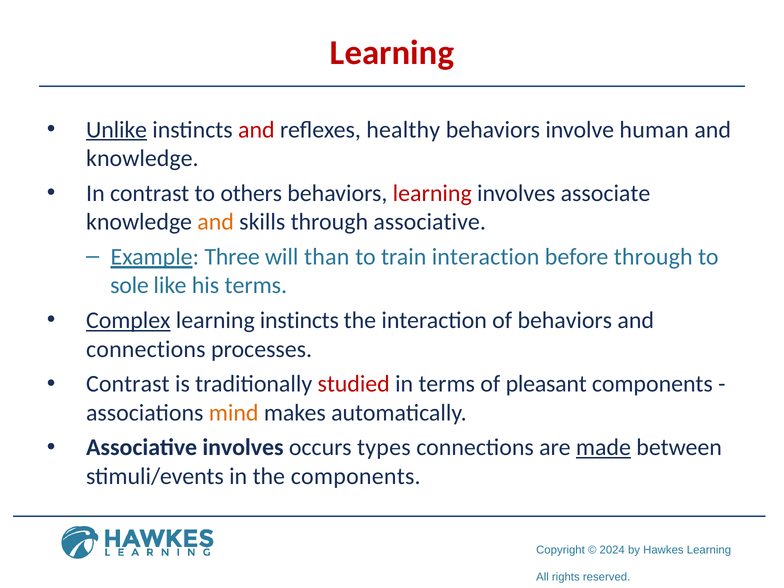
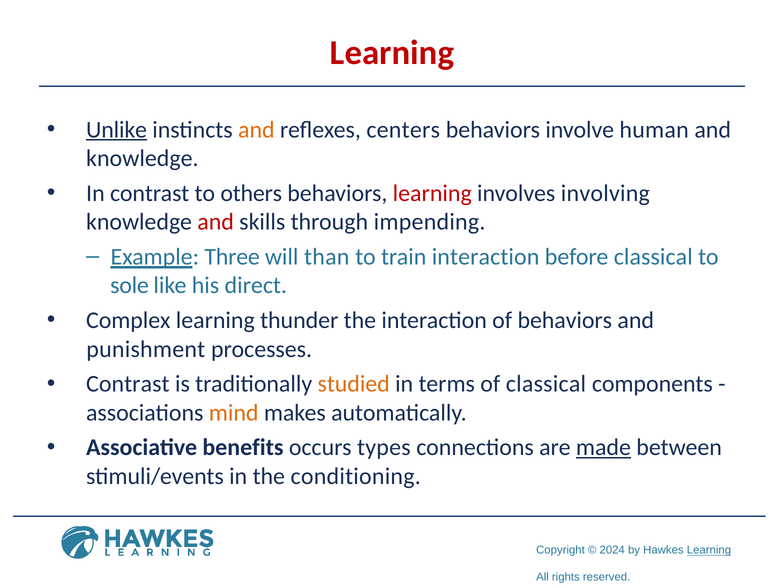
and colour: red -> orange (256, 130)
healthy: healthy -> centers (403, 130)
associate: associate -> involving (605, 193)
and colour: orange -> red (216, 222)
through associative: associative -> impending (430, 222)
before through: through -> classical (653, 257)
his terms: terms -> direct (256, 286)
Complex underline: present -> none (128, 320)
learning instincts: instincts -> thunder (299, 320)
connections: connections -> punishment (146, 349)
studied colour: red -> orange (354, 384)
of pleasant: pleasant -> classical (546, 384)
Associative involves: involves -> benefits (243, 448)
the components: components -> conditioning (356, 476)
Learning underline: none -> present (709, 550)
